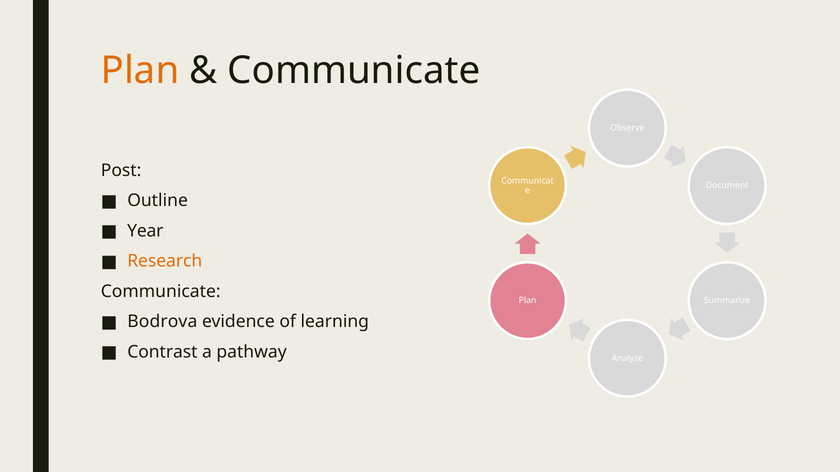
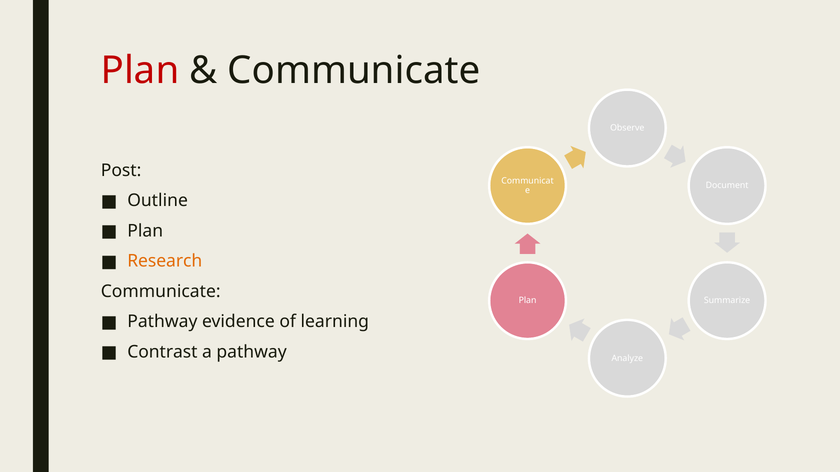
Plan colour: orange -> red (140, 71)
Year: Year -> Plan (145, 231)
Bodrova: Bodrova -> Pathway (162, 322)
